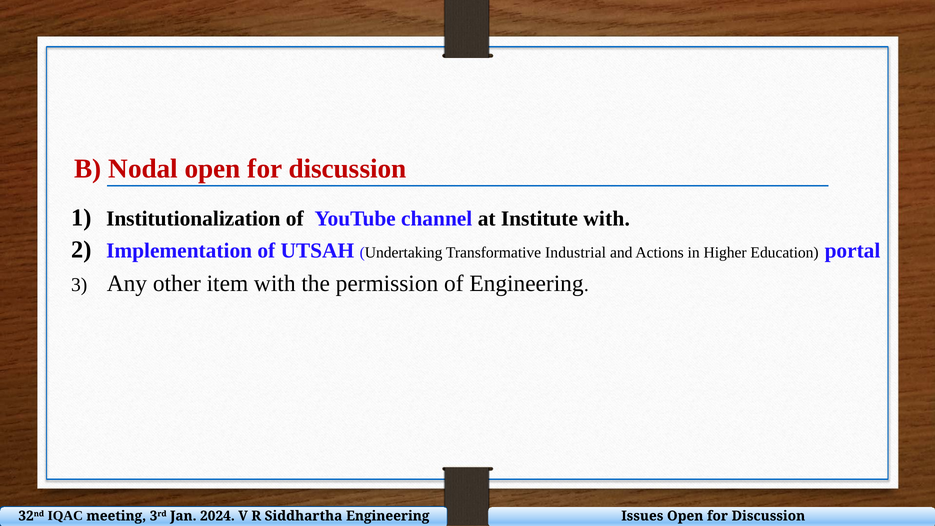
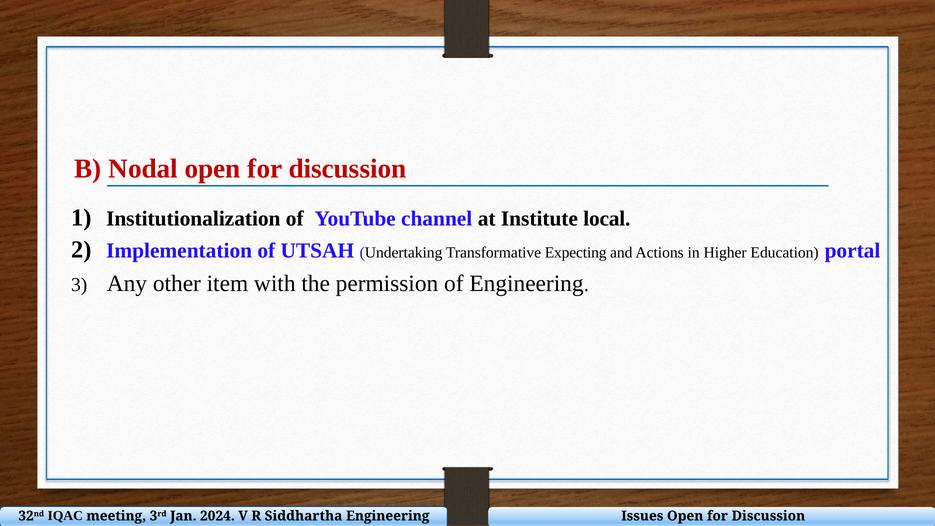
Institute with: with -> local (607, 219)
Industrial: Industrial -> Expecting (576, 252)
